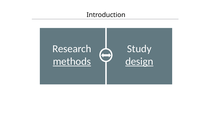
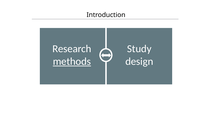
design underline: present -> none (139, 62)
